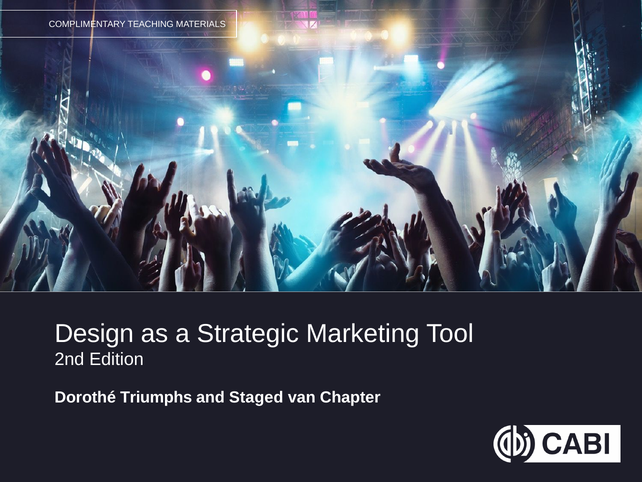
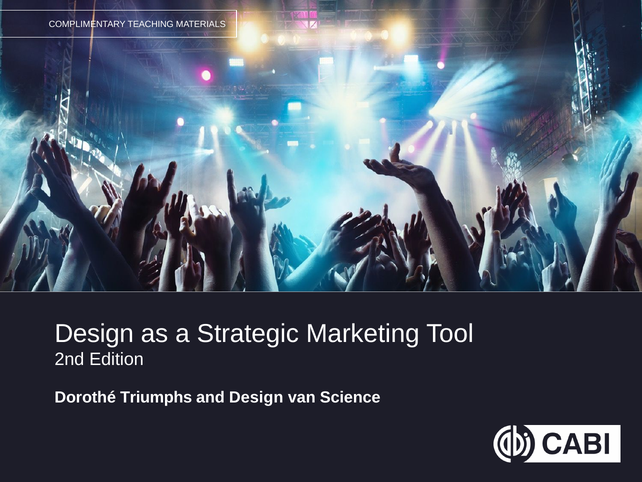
and Staged: Staged -> Design (256, 397)
Chapter: Chapter -> Science (350, 397)
